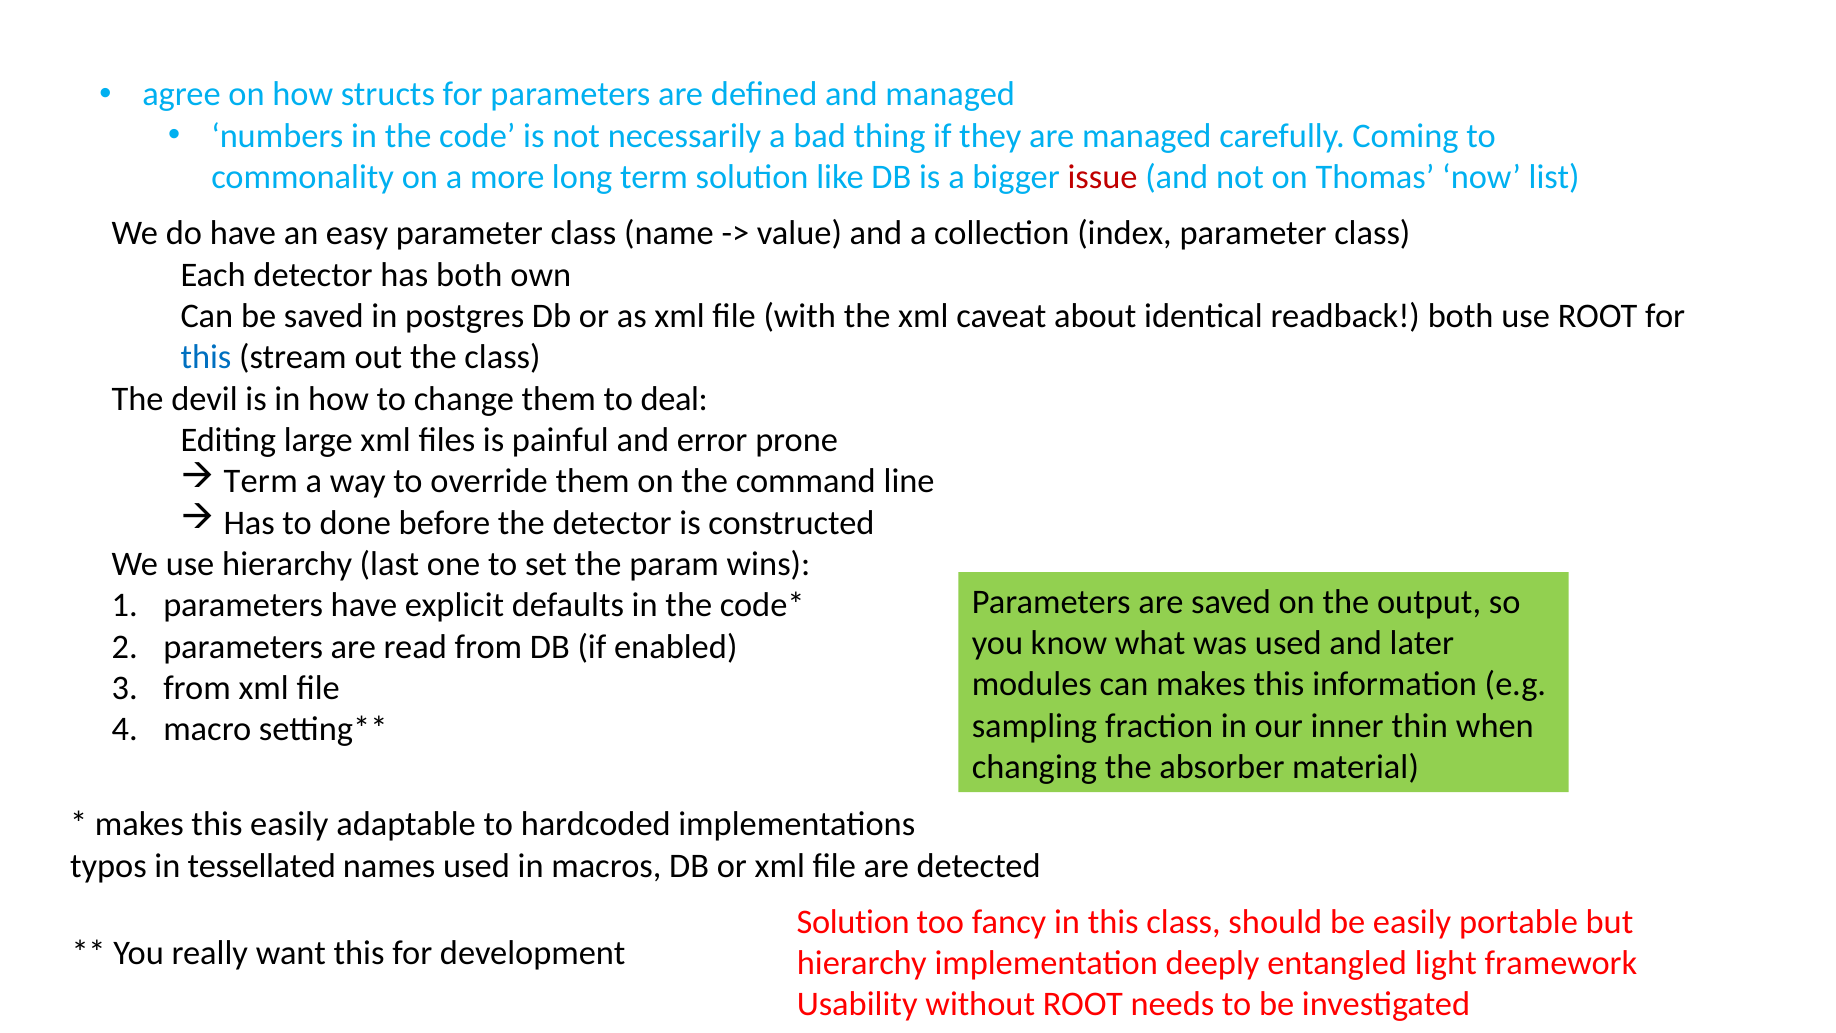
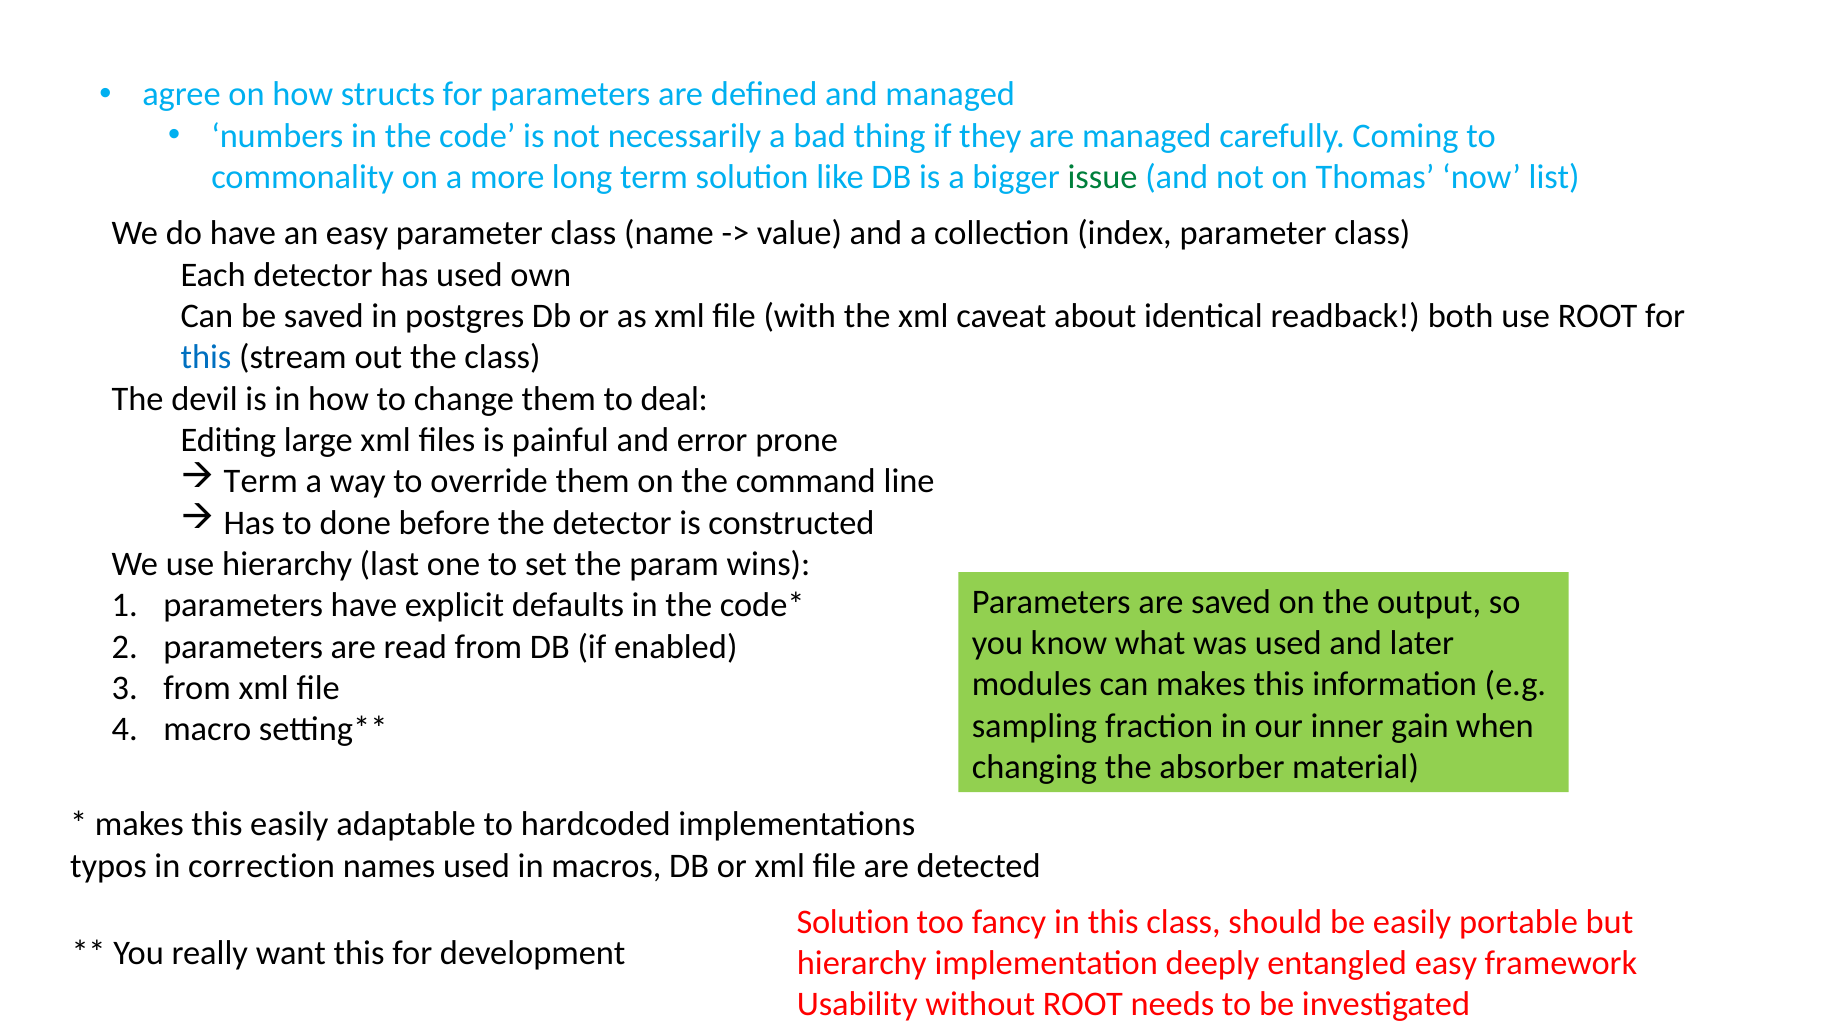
issue colour: red -> green (1103, 177)
has both: both -> used (469, 275)
thin: thin -> gain (1420, 726)
tessellated: tessellated -> correction (261, 866)
entangled light: light -> easy (1446, 963)
